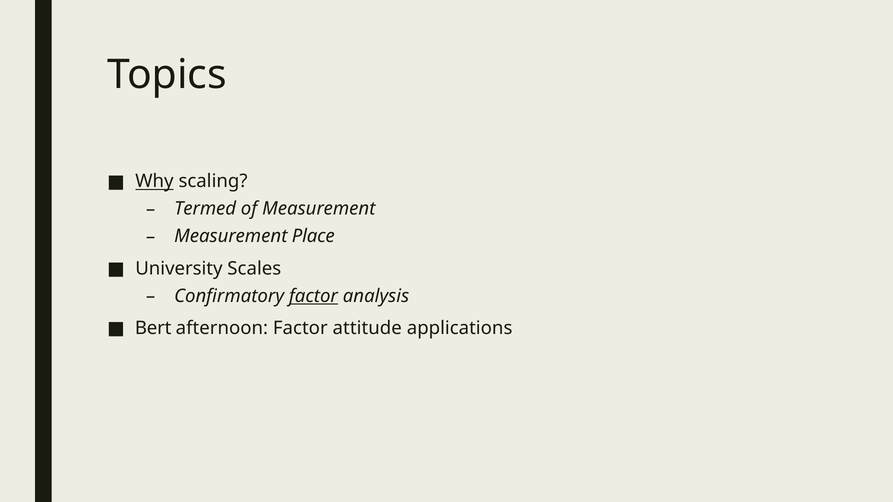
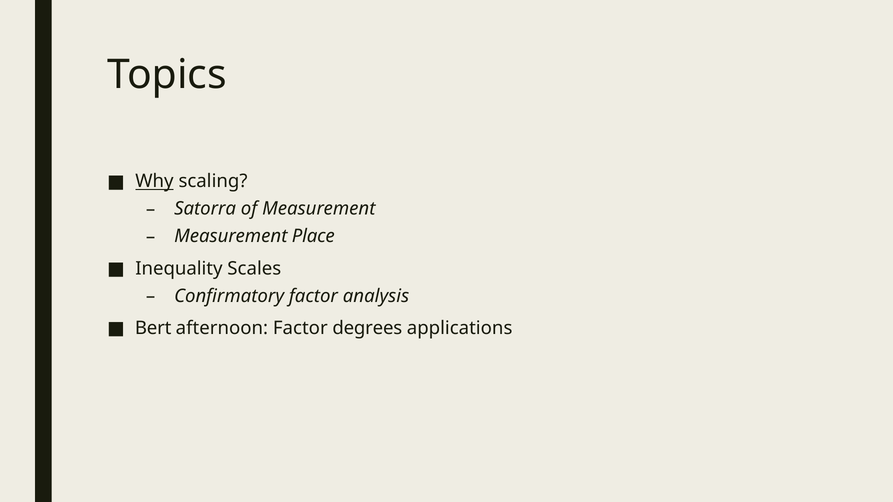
Termed: Termed -> Satorra (205, 209)
University: University -> Inequality (179, 269)
factor underline: present -> none (313, 296)
attitude: attitude -> degrees (367, 328)
